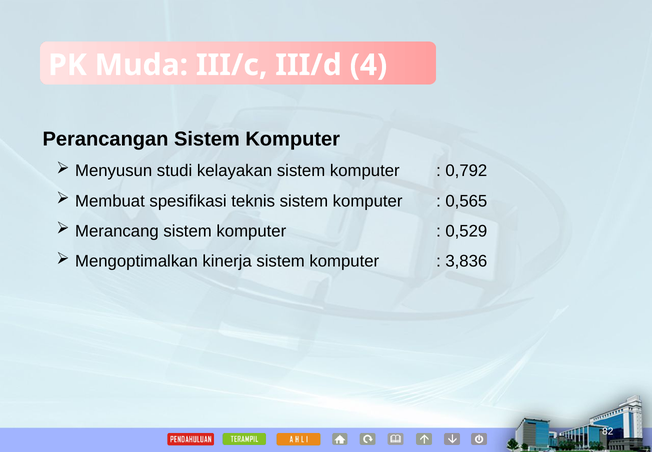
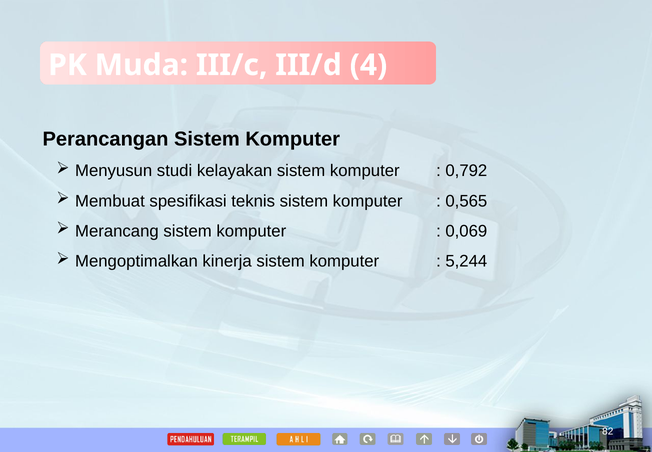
0,529: 0,529 -> 0,069 (466, 231)
3,836: 3,836 -> 5,244 (466, 261)
